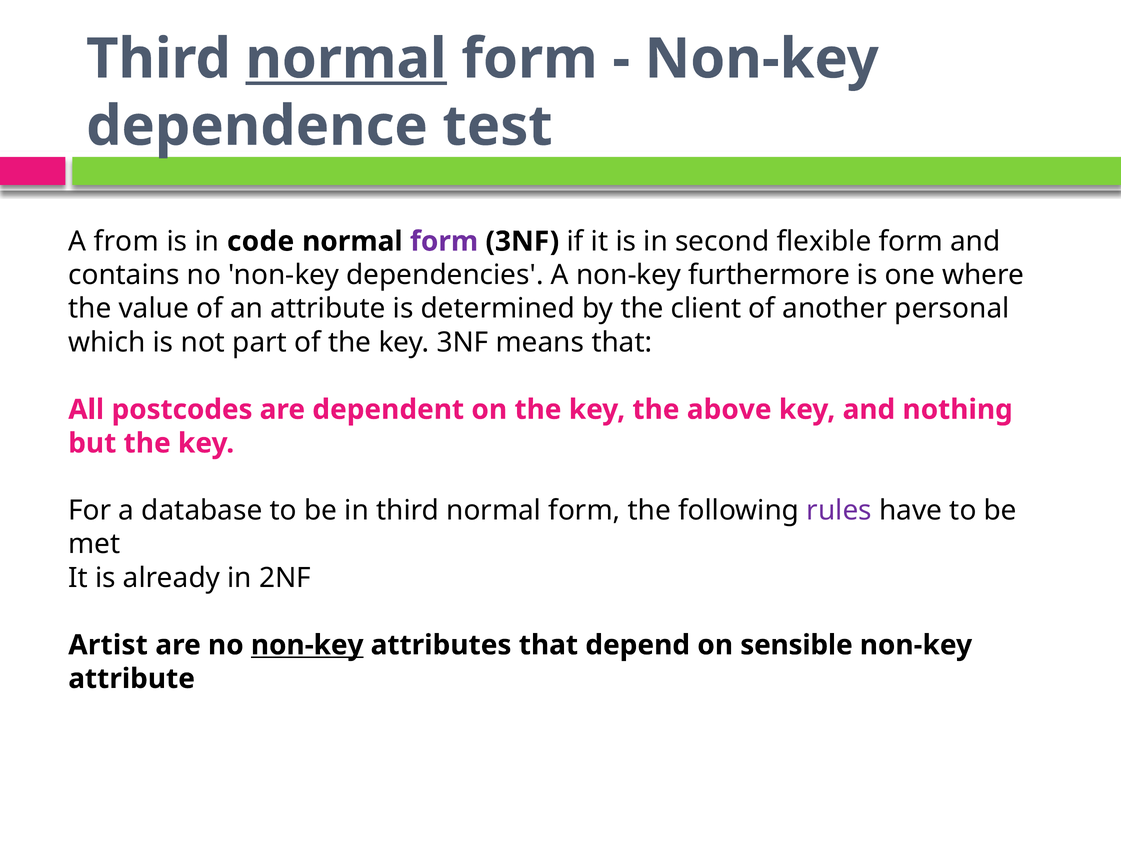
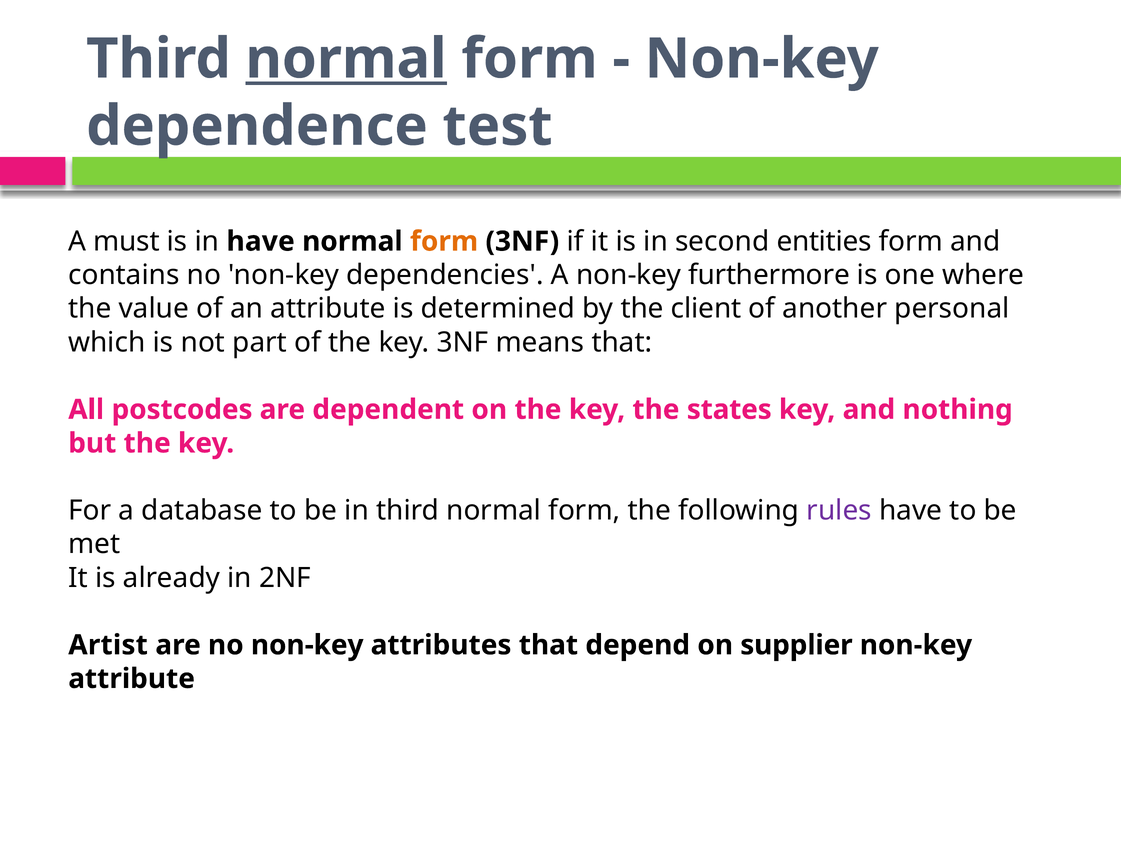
from: from -> must (127, 241)
in code: code -> have (261, 241)
form colour: purple -> orange (444, 241)
flexible: flexible -> entities (824, 241)
above: above -> states (729, 409)
non-key underline: present -> none (307, 645)
sensible: sensible -> supplier (796, 645)
